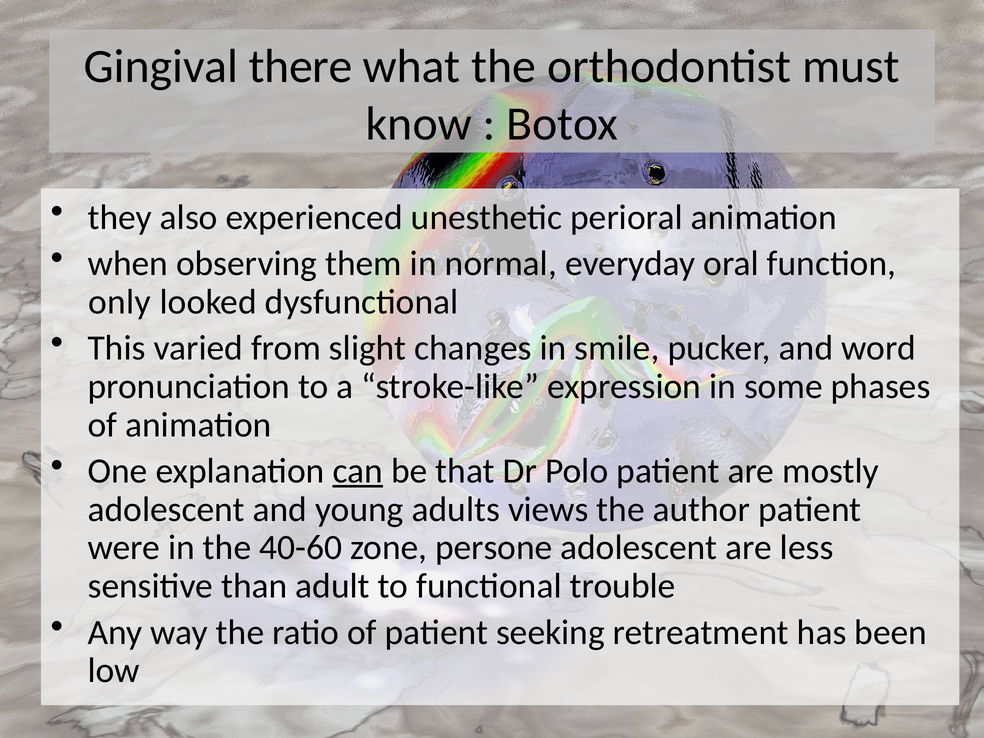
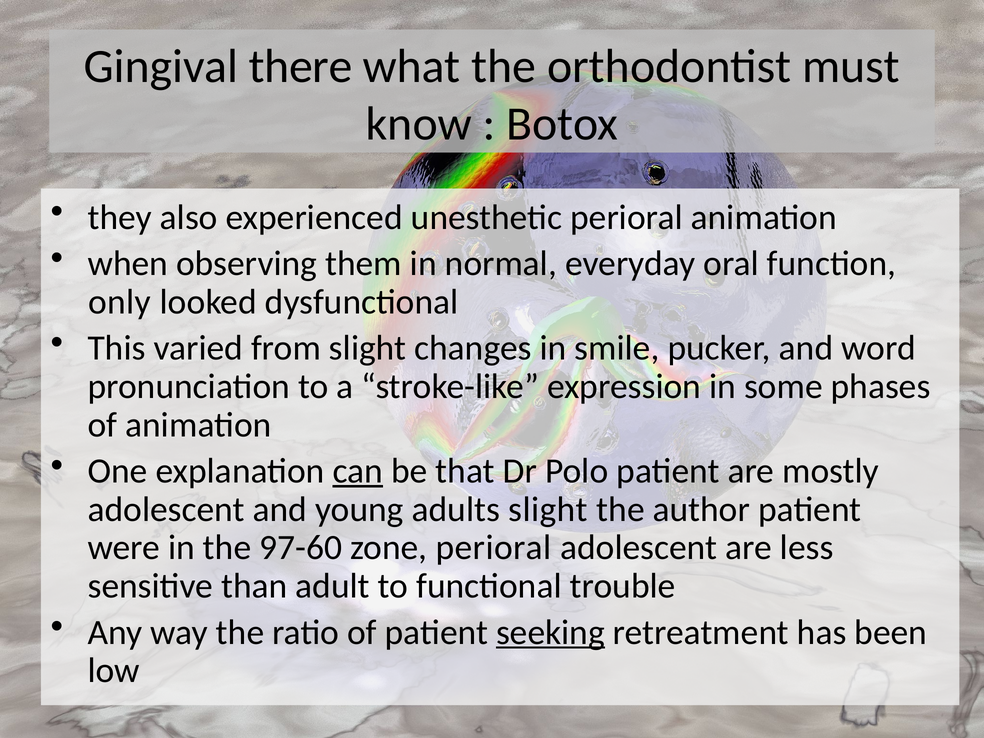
adults views: views -> slight (548, 509)
40-60: 40-60 -> 97-60 (301, 548)
zone persone: persone -> perioral (494, 548)
seeking underline: none -> present (550, 632)
